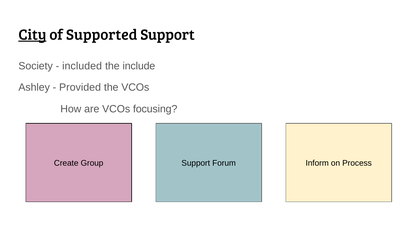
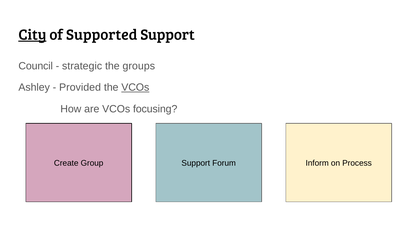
Society: Society -> Council (36, 66)
included: included -> strategic (82, 66)
include: include -> groups (139, 66)
VCOs underline: none -> present (135, 87)
